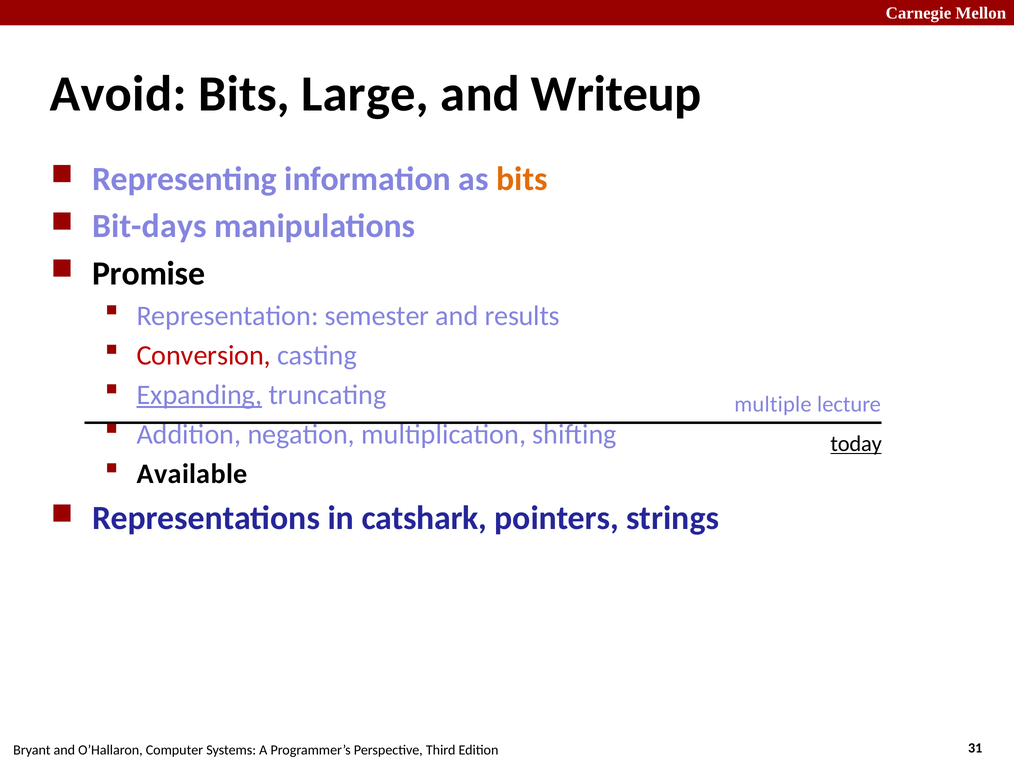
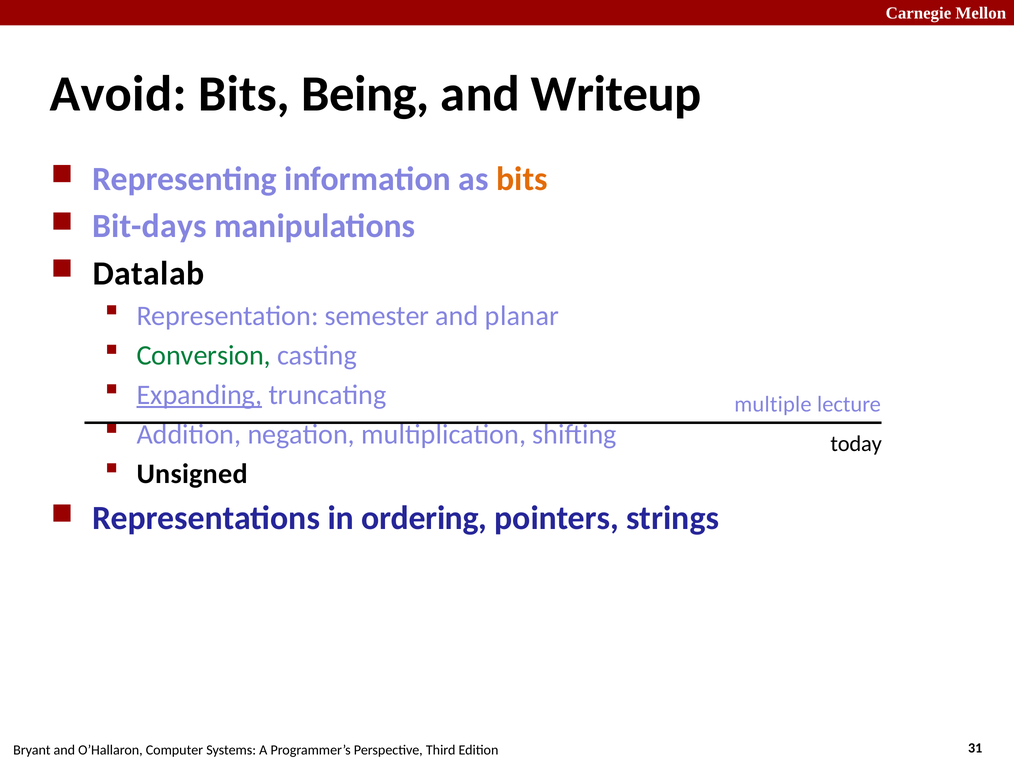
Large: Large -> Being (365, 94)
Promise: Promise -> Datalab (148, 273)
results: results -> planar (522, 316)
Conversion colour: red -> green (204, 355)
today underline: present -> none (856, 444)
Available: Available -> Unsigned (192, 474)
catshark: catshark -> ordering (424, 518)
